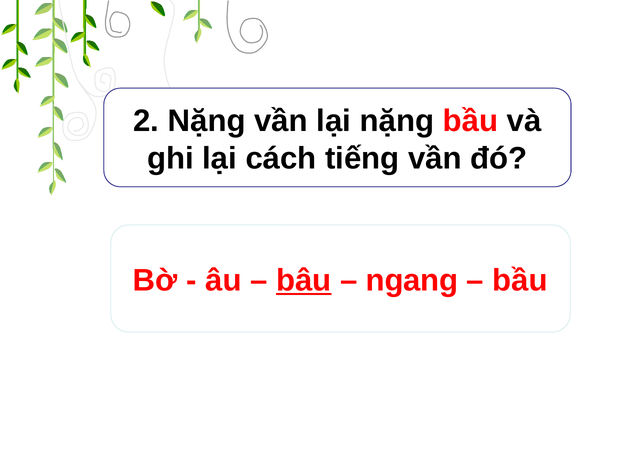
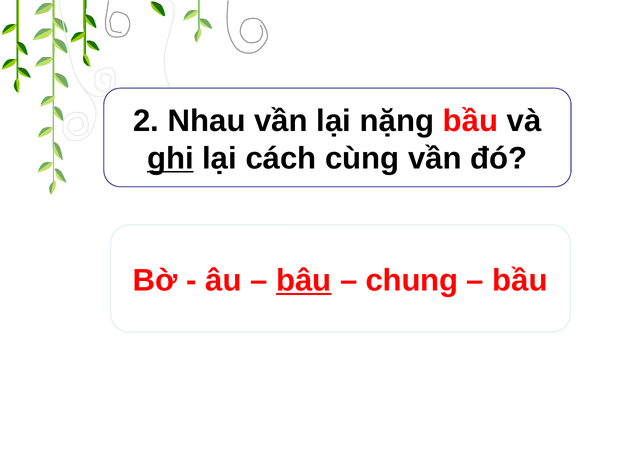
2 Nặng: Nặng -> Nhau (207, 121)
ghi underline: none -> present (170, 158)
tiếng: tiếng -> cùng (362, 158)
ngang: ngang -> chung (412, 281)
